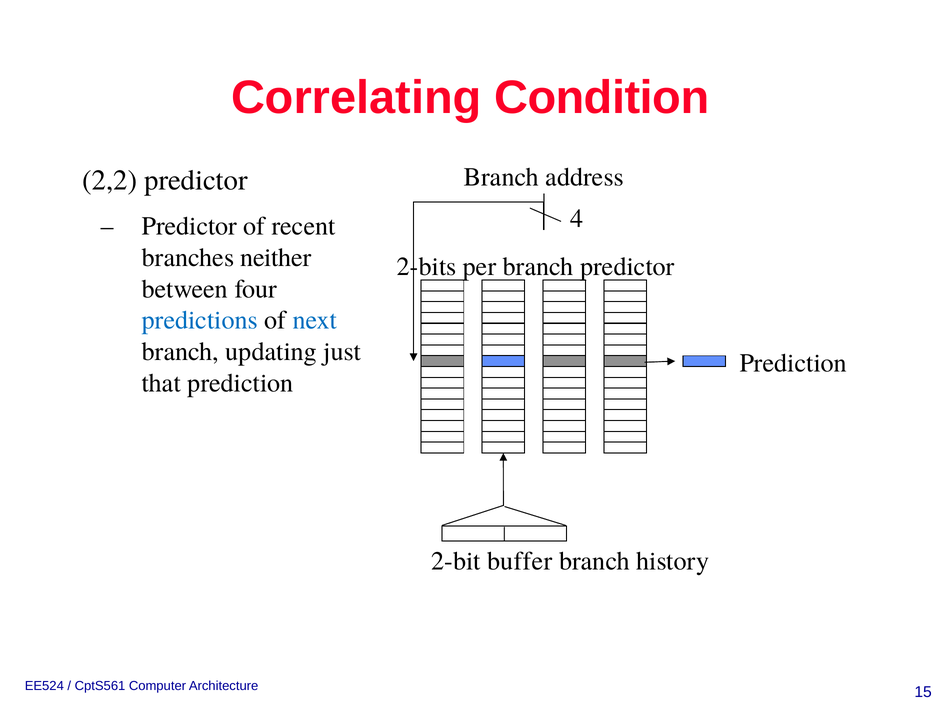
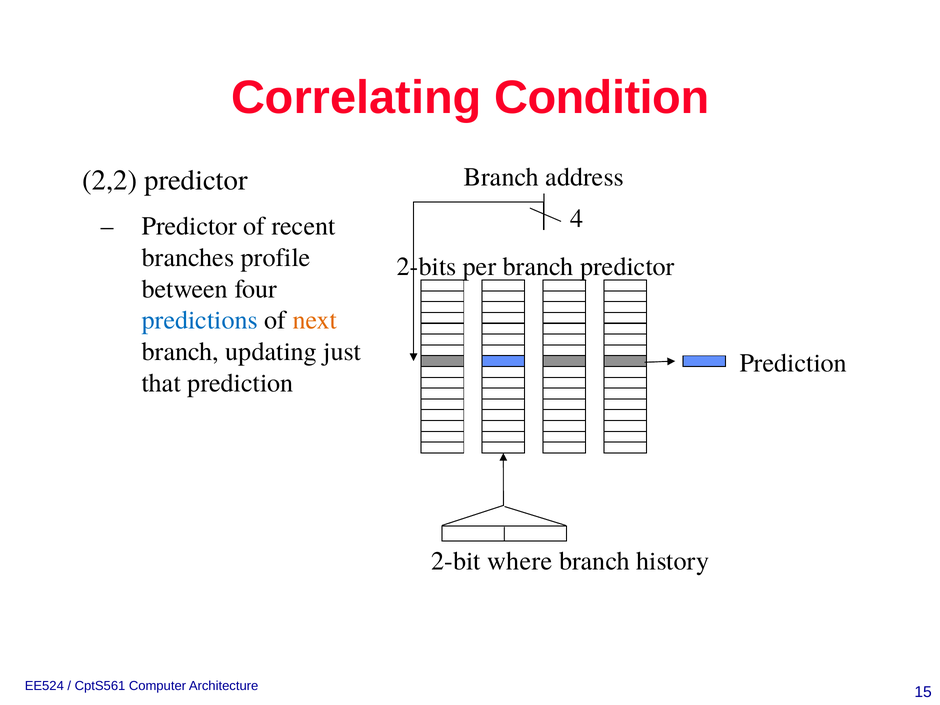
neither: neither -> profile (276, 258)
next colour: blue -> orange (315, 320)
buffer: buffer -> where (520, 561)
